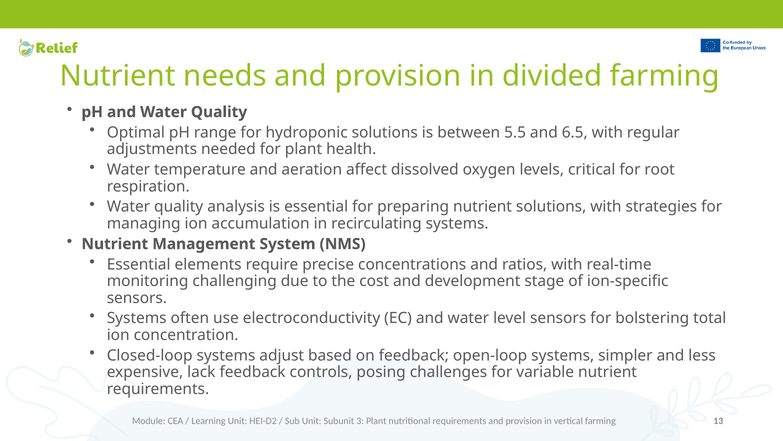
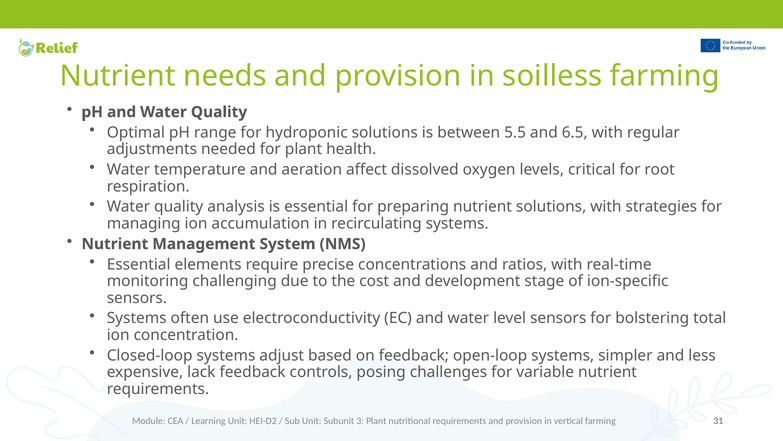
divided: divided -> soilless (552, 76)
13: 13 -> 31 (718, 421)
